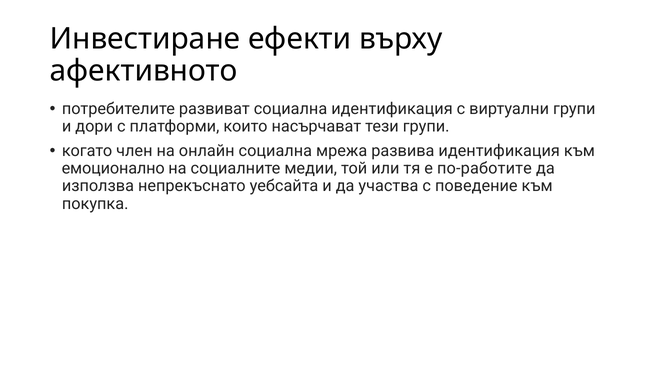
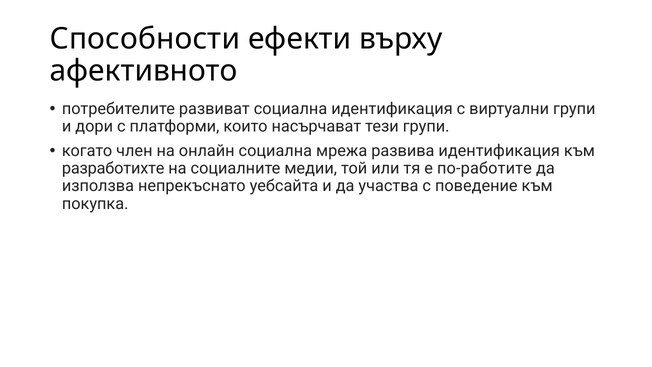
Инвестиране: Инвестиране -> Способности (145, 39)
емоционално: емоционално -> разработихте (113, 168)
